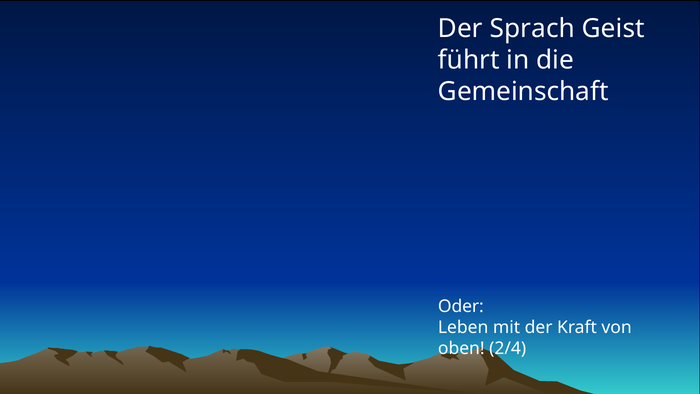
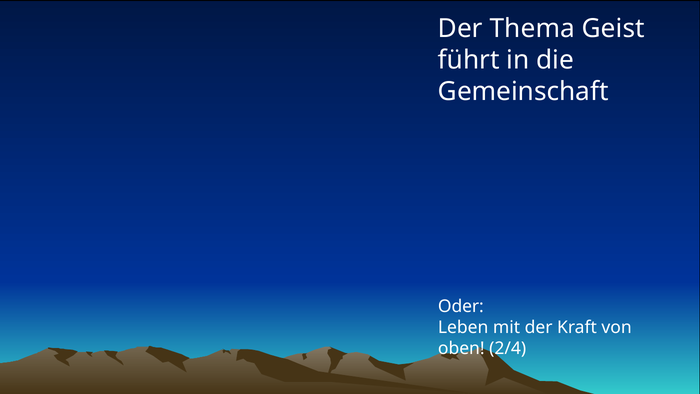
Sprach: Sprach -> Thema (532, 29)
